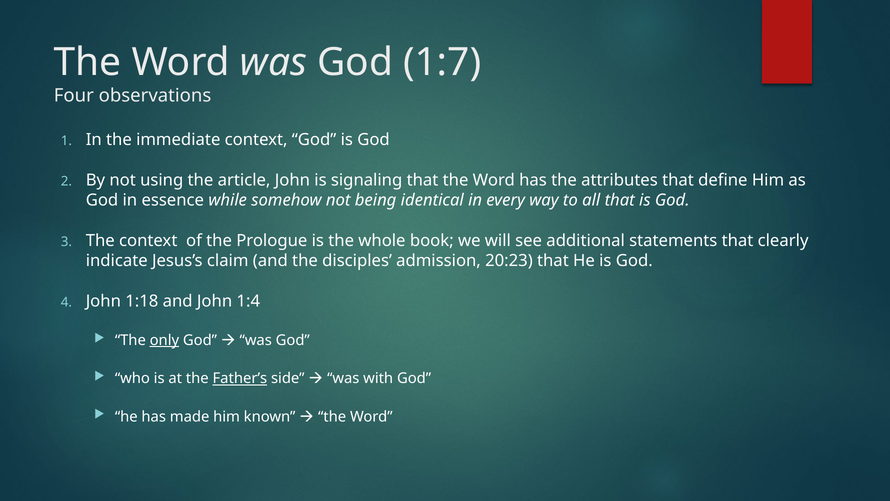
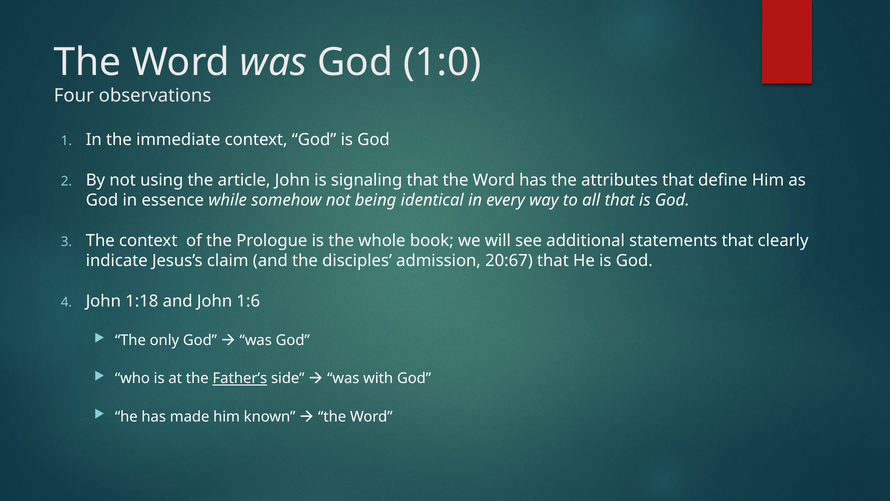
1:7: 1:7 -> 1:0 (442, 62)
20:23: 20:23 -> 20:67 (509, 260)
1:4: 1:4 -> 1:6 (248, 301)
only underline: present -> none (164, 340)
